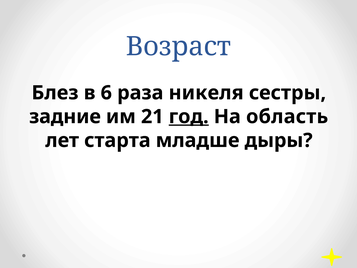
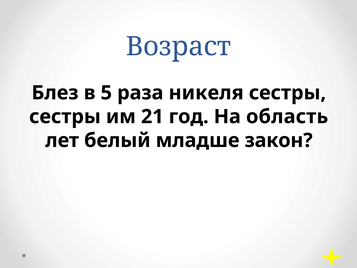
6: 6 -> 5 (106, 93)
задние: задние -> сестры (65, 117)
год underline: present -> none (189, 117)
старта: старта -> белый (117, 140)
дыры: дыры -> закон (279, 140)
